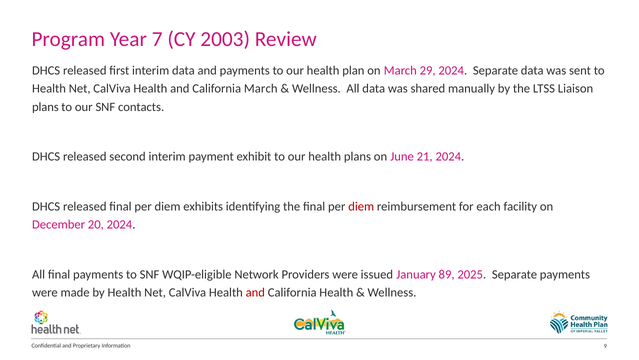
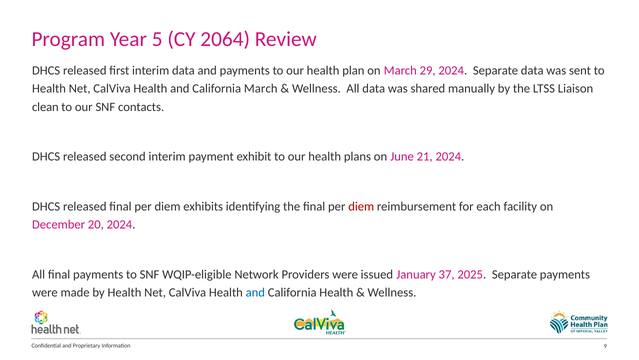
7: 7 -> 5 (157, 39)
2003: 2003 -> 2064 (225, 39)
plans: plans -> clean (45, 107)
89: 89 -> 37 (447, 274)
and colour: red -> blue (255, 292)
